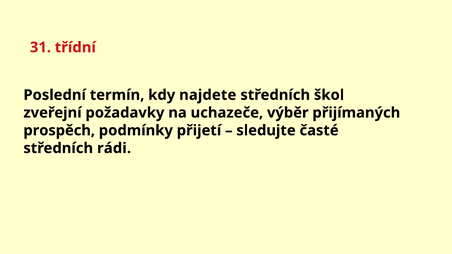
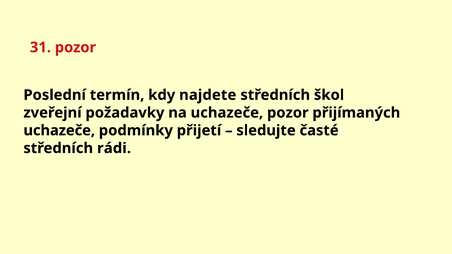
31 třídní: třídní -> pozor (75, 47)
uchazeče výběr: výběr -> pozor (288, 113)
prospěch: prospěch -> uchazeče (59, 131)
